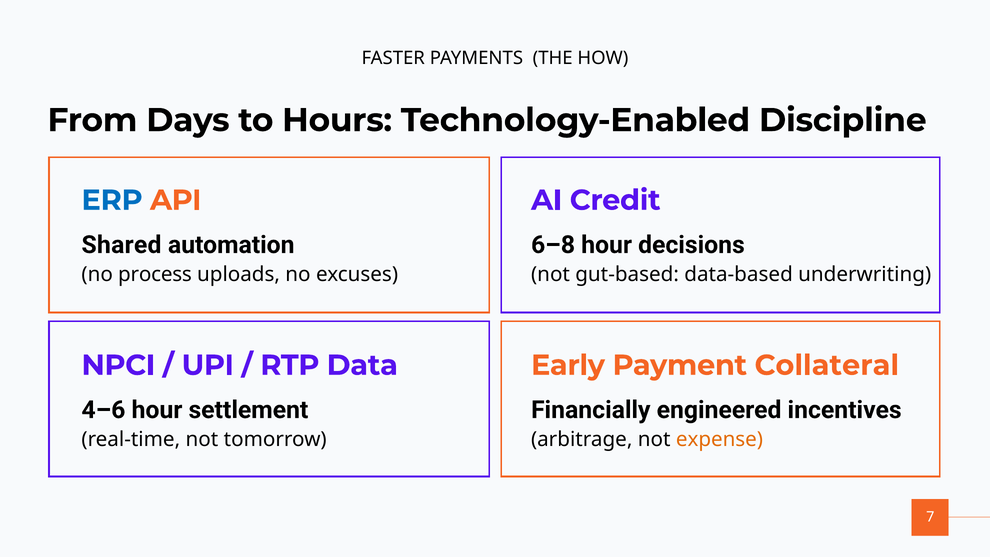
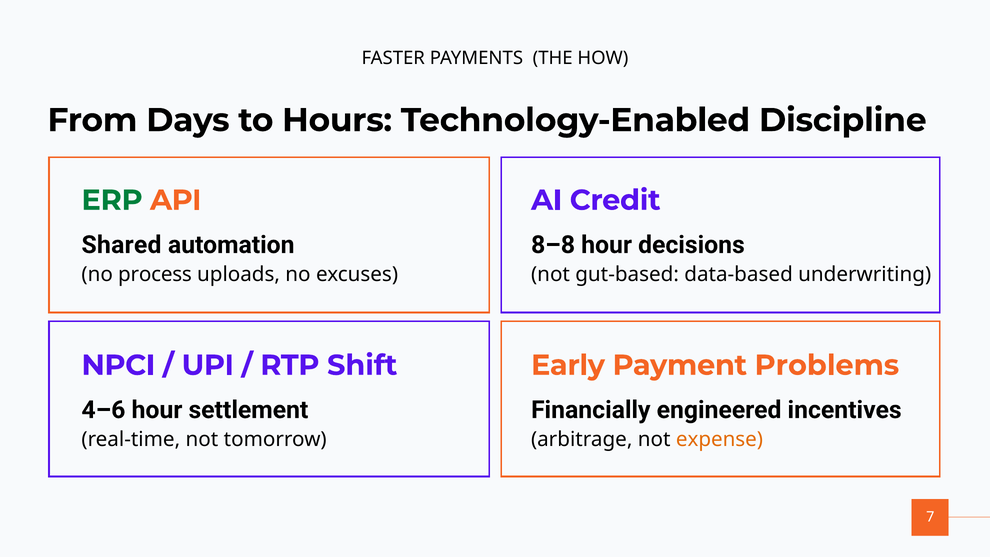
ERP colour: blue -> green (112, 200)
6–8: 6–8 -> 8–8 (553, 245)
Data: Data -> Shift (362, 365)
Collateral: Collateral -> Problems (827, 365)
